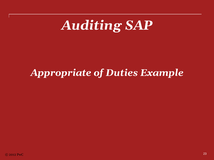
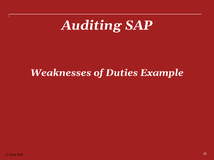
Appropriate: Appropriate -> Weaknesses (61, 73)
